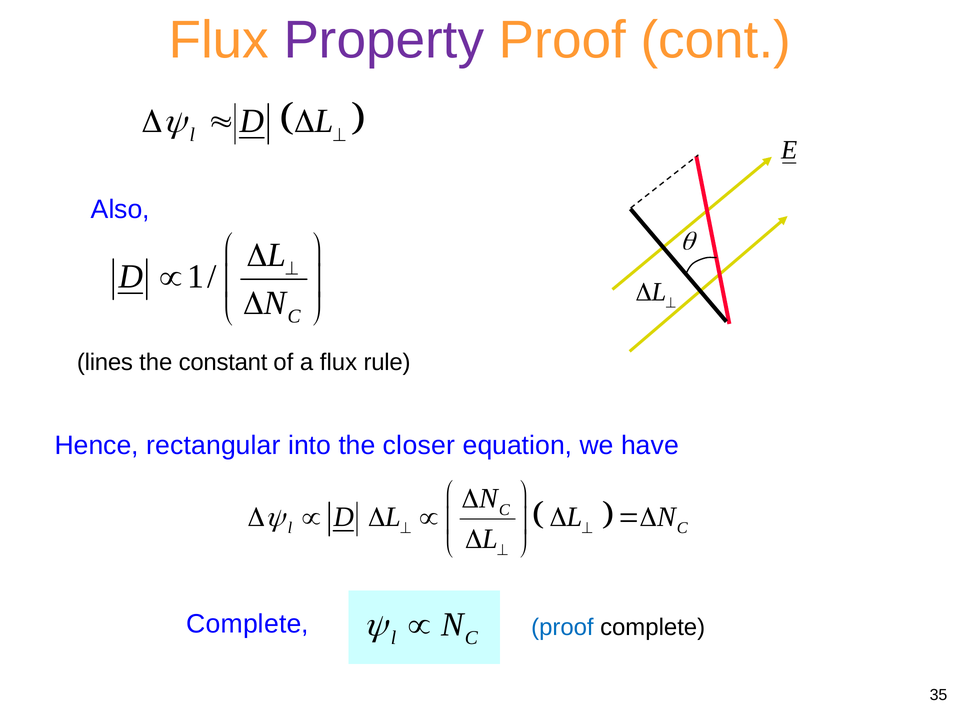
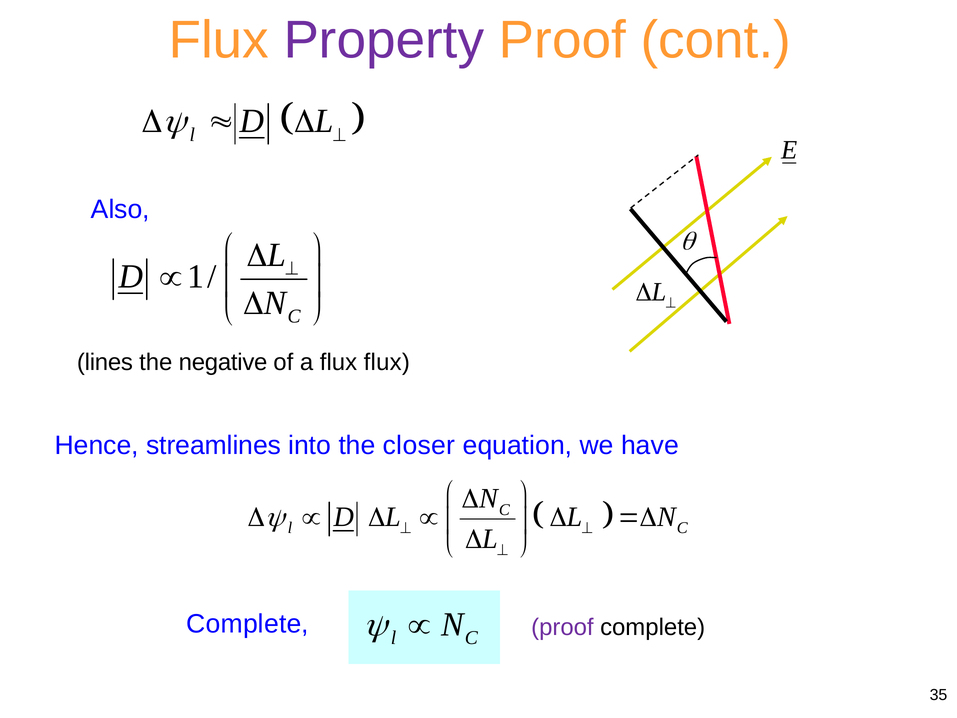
constant: constant -> negative (223, 362)
flux rule: rule -> flux (387, 362)
rectangular: rectangular -> streamlines (214, 445)
proof colour: blue -> purple (562, 627)
